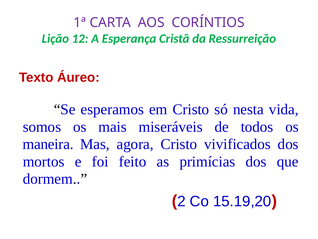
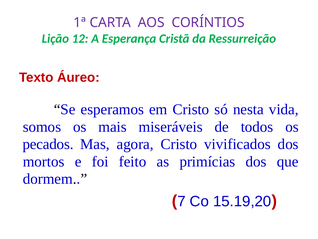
maneira: maneira -> pecados (48, 144)
2: 2 -> 7 (181, 201)
